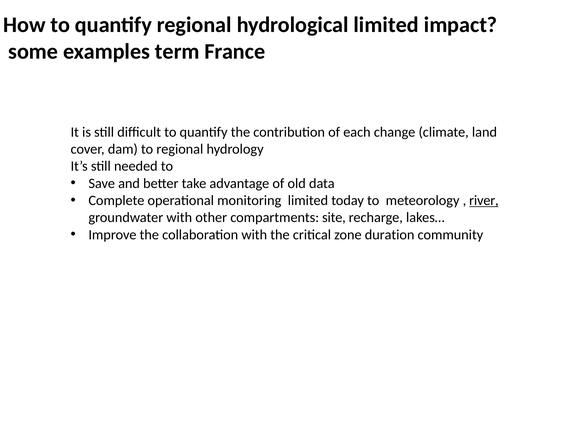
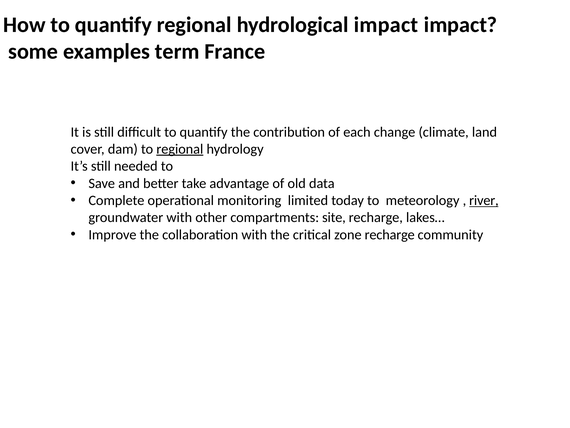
hydrological limited: limited -> impact (386, 25)
regional underline: none -> present (180, 149)
zone duration: duration -> recharge (390, 234)
